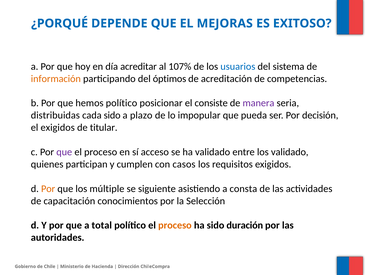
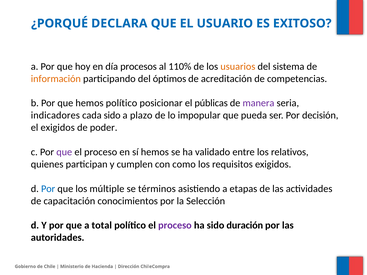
DEPENDE: DEPENDE -> DECLARA (119, 23)
MEJORAS: MEJORAS -> USUARIO (225, 23)
acreditar: acreditar -> procesos (139, 66)
107%: 107% -> 110% (180, 66)
usuarios colour: blue -> orange (238, 66)
consiste: consiste -> públicas (211, 103)
distribuidas: distribuidas -> indicadores (55, 115)
titular: titular -> poder (104, 128)
sí acceso: acceso -> hemos (155, 152)
los validado: validado -> relativos (290, 152)
casos: casos -> como (184, 164)
Por colour: orange -> blue (48, 189)
siguiente: siguiente -> términos (157, 189)
consta: consta -> etapas (243, 189)
proceso colour: orange -> purple (175, 226)
